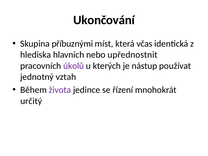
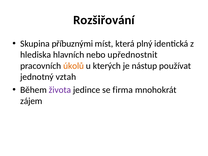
Ukončování: Ukončování -> Rozšiřování (104, 20)
včas: včas -> plný (144, 44)
úkolů colour: purple -> orange (74, 66)
řízení: řízení -> firma (123, 90)
určitý: určitý -> zájem (31, 101)
